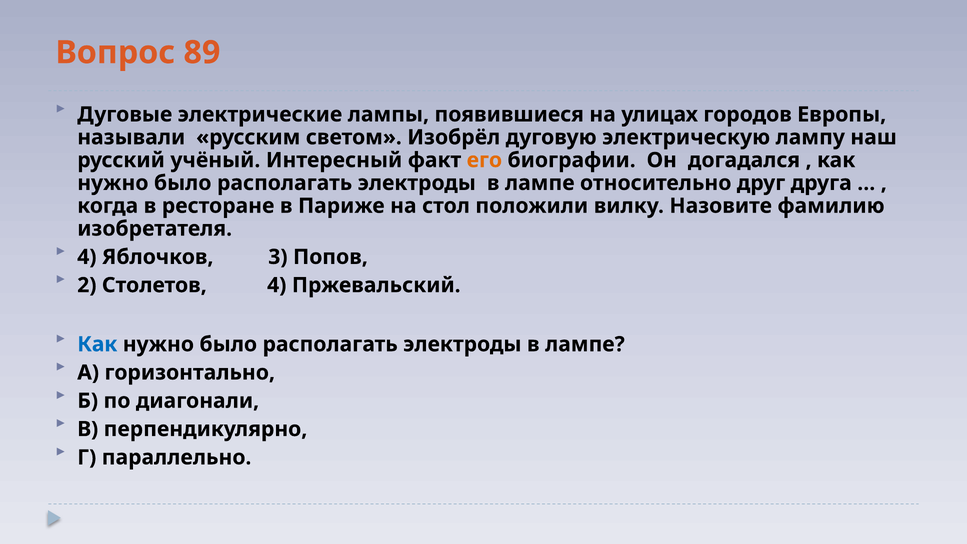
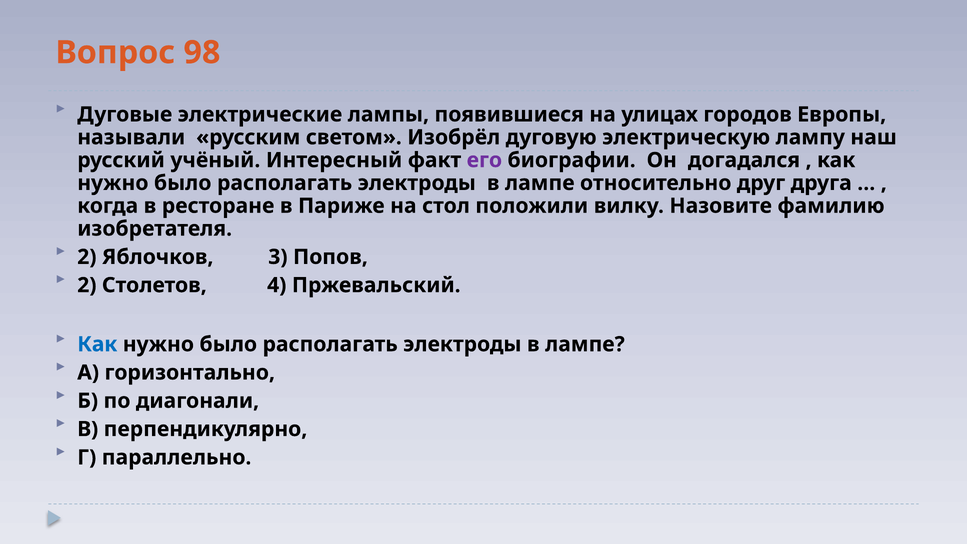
89: 89 -> 98 (202, 53)
его colour: orange -> purple (484, 160)
4: 4 -> 2 (87, 257)
